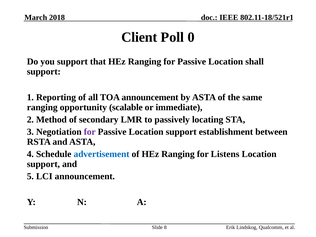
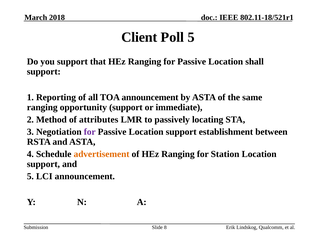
Poll 0: 0 -> 5 (191, 37)
opportunity scalable: scalable -> support (126, 107)
secondary: secondary -> attributes (99, 120)
advertisement colour: blue -> orange (102, 154)
Listens: Listens -> Station (225, 154)
